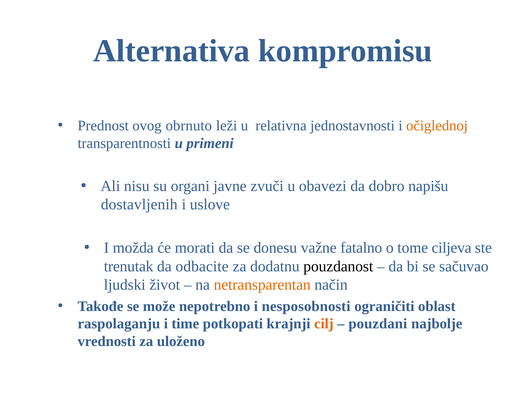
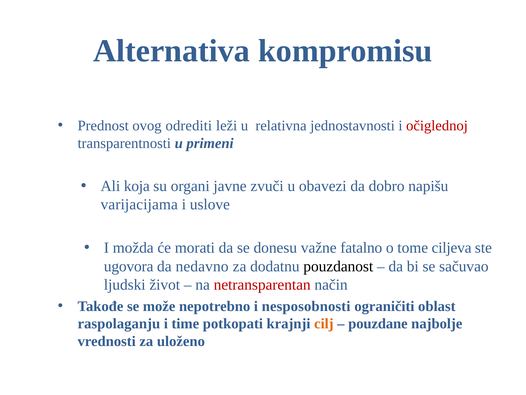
obrnuto: obrnuto -> odrediti (189, 126)
očiglednoj colour: orange -> red (437, 126)
nisu: nisu -> koja (137, 186)
dostavljenih: dostavljenih -> varijacijama (139, 204)
trenutak: trenutak -> ugovora (129, 266)
odbacite: odbacite -> nedavno (202, 266)
netransparentan colour: orange -> red (262, 284)
pouzdani: pouzdani -> pouzdane (378, 323)
